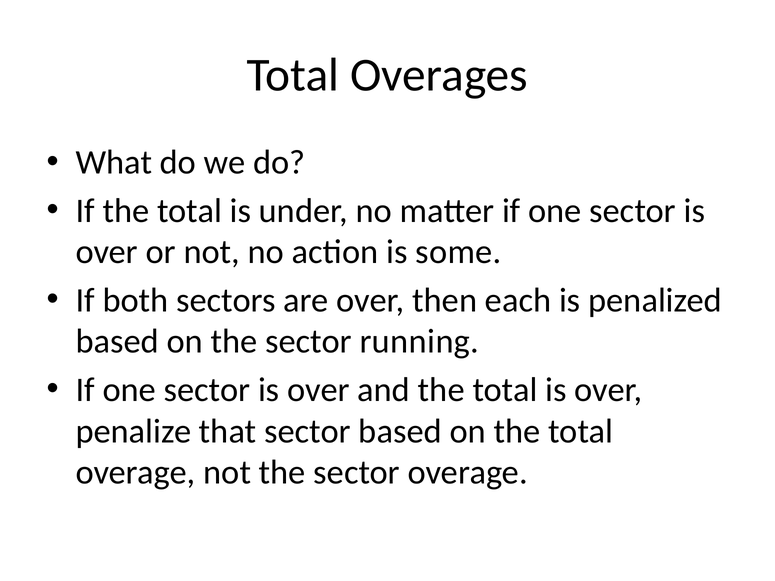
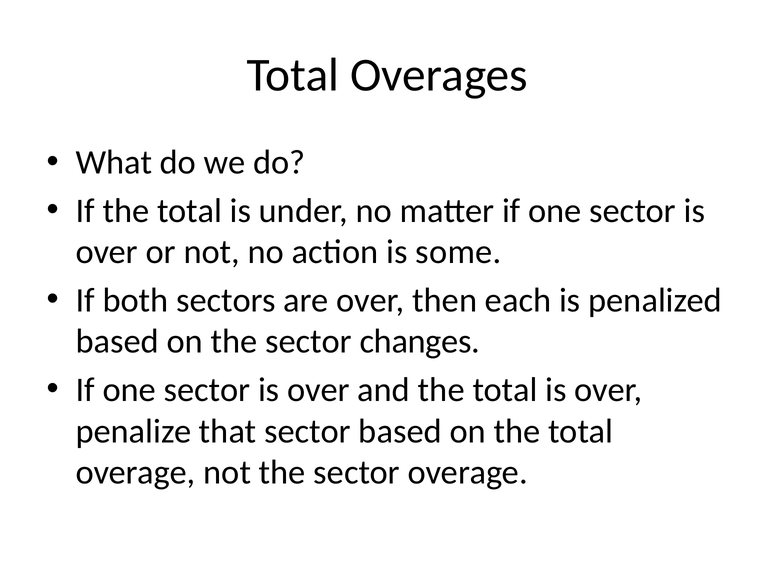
running: running -> changes (420, 342)
